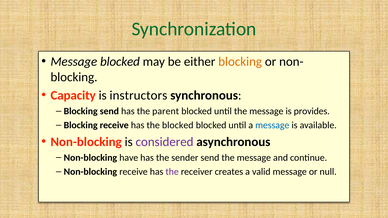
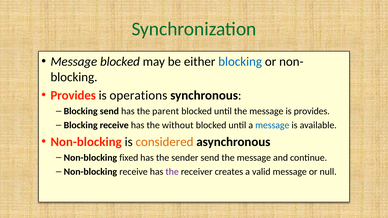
blocking colour: orange -> blue (240, 62)
Capacity: Capacity -> Provides (73, 95)
instructors: instructors -> operations (138, 95)
the blocked: blocked -> without (178, 125)
considered colour: purple -> orange (165, 142)
have: have -> fixed (129, 158)
